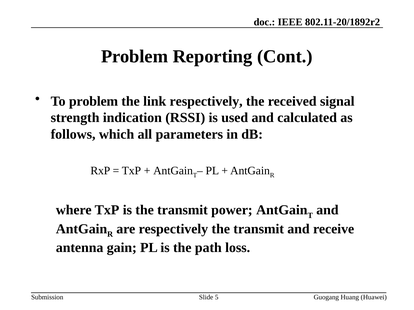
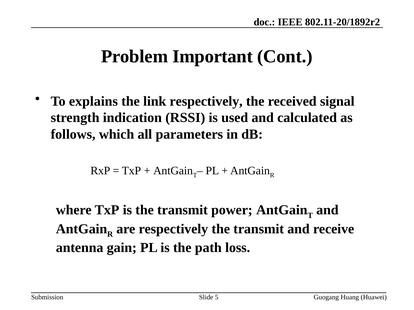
Reporting: Reporting -> Important (213, 56)
To problem: problem -> explains (93, 101)
